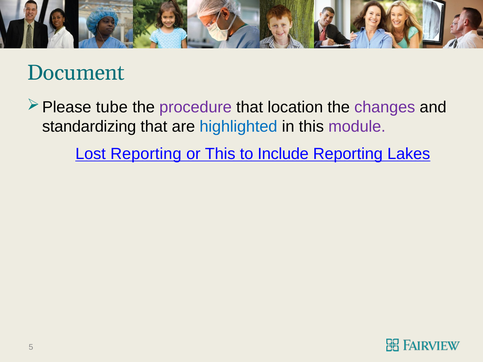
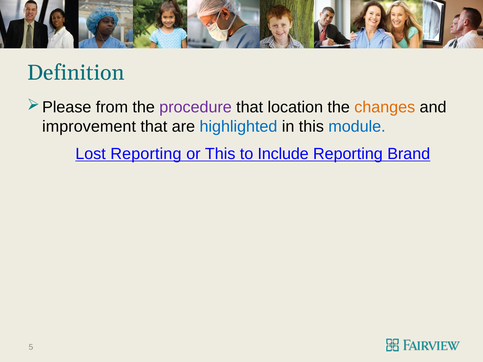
Document: Document -> Definition (76, 73)
tube: tube -> from (112, 107)
changes colour: purple -> orange (385, 107)
standardizing: standardizing -> improvement (89, 127)
module colour: purple -> blue (357, 127)
Lakes: Lakes -> Brand (409, 154)
